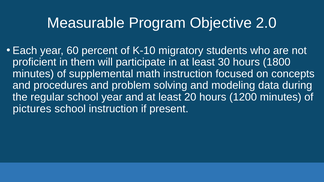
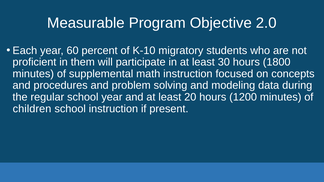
pictures: pictures -> children (32, 109)
